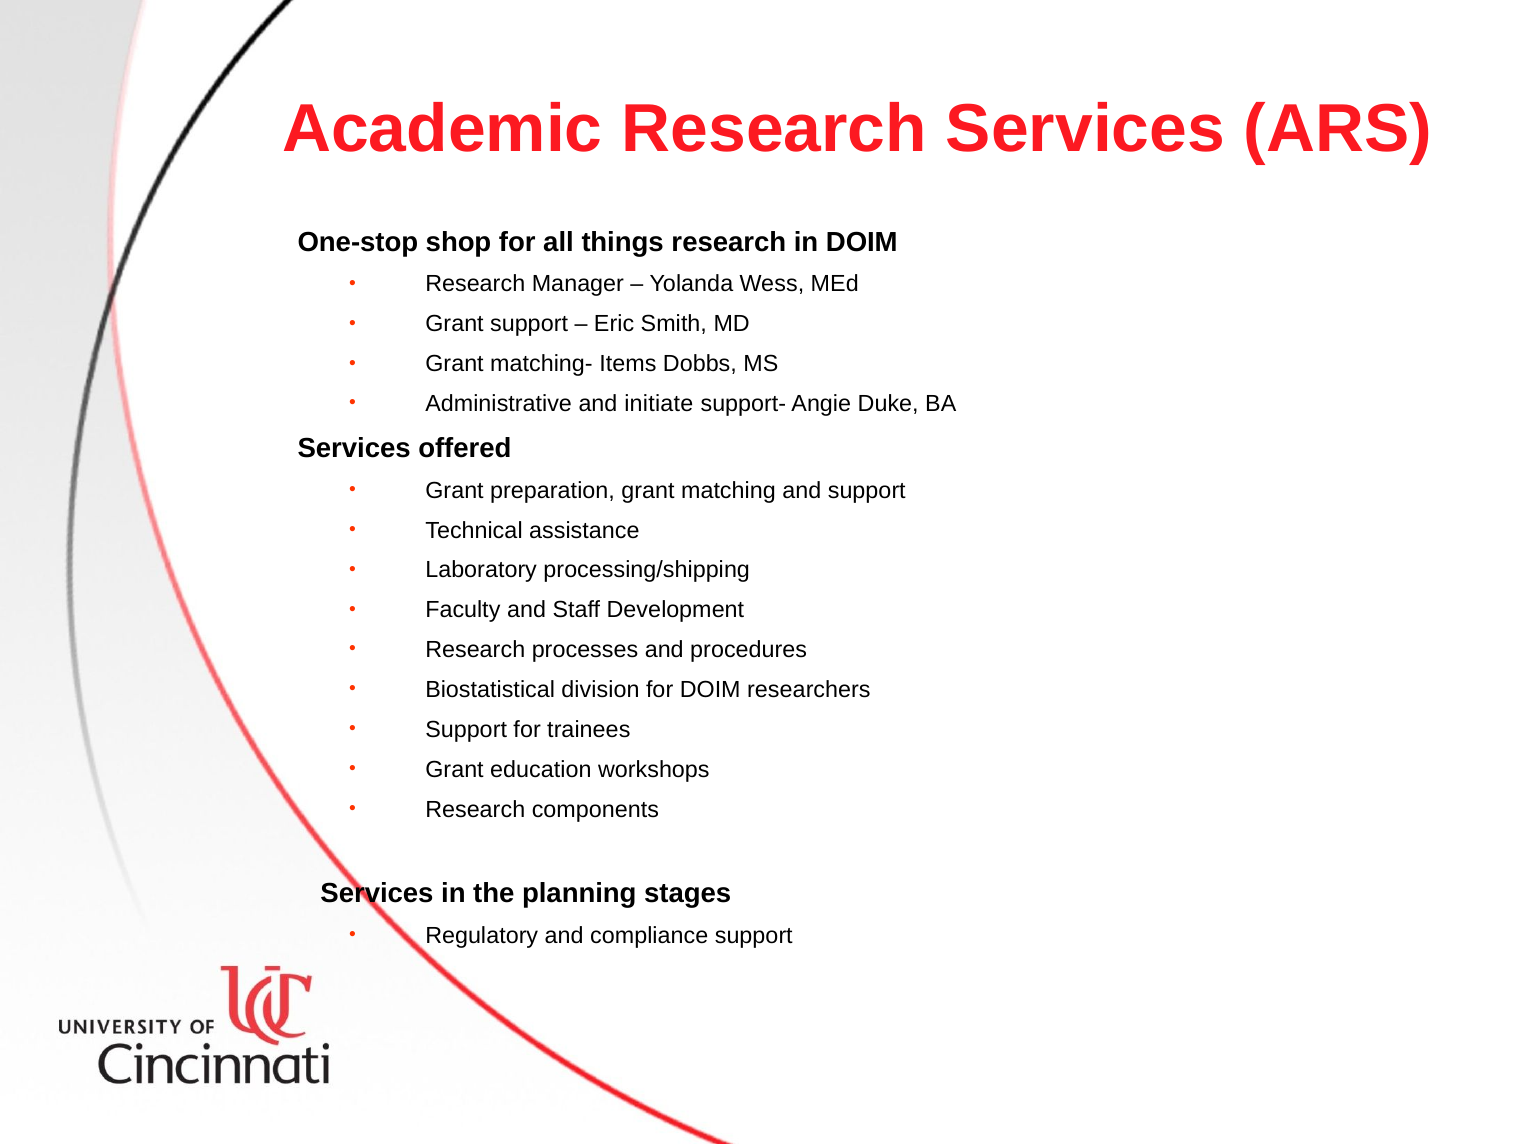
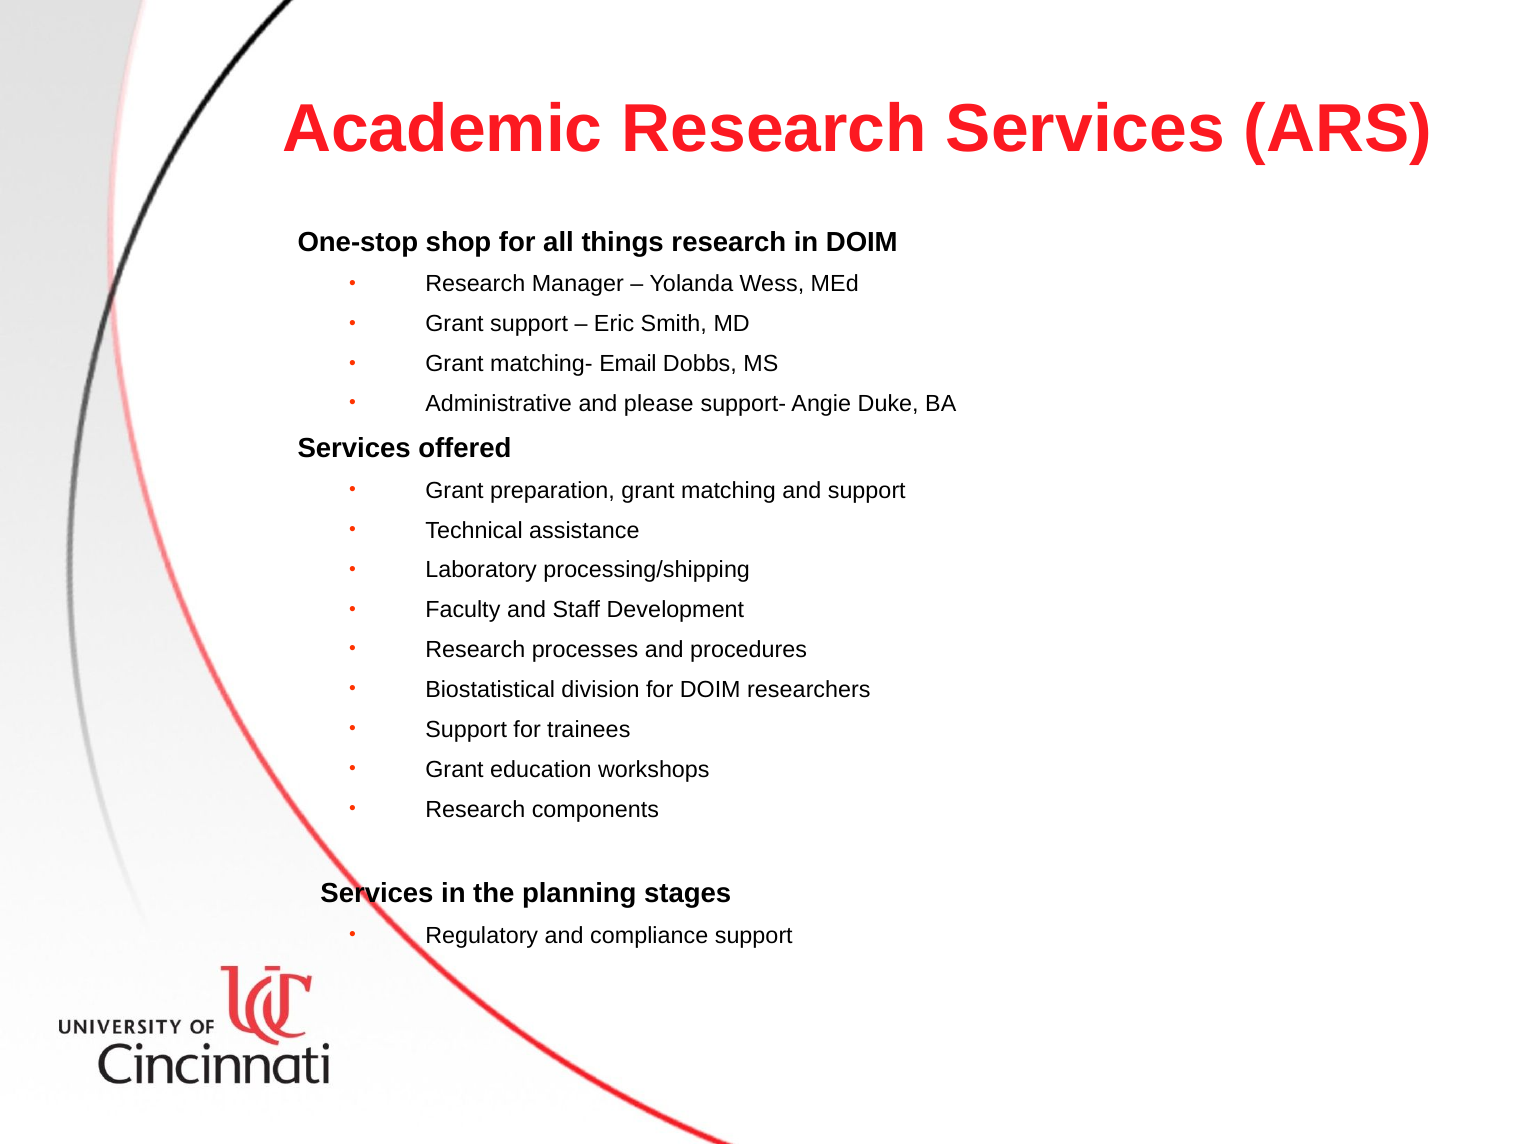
Items: Items -> Email (628, 364)
initiate: initiate -> please (659, 404)
